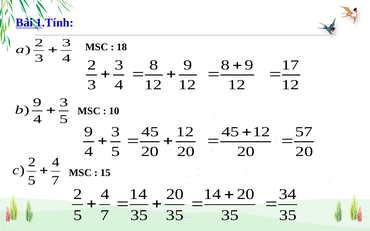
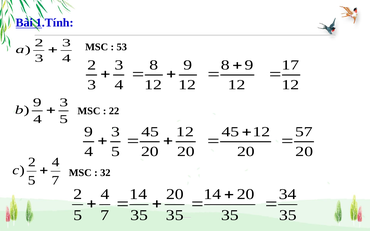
18: 18 -> 53 (122, 47)
10: 10 -> 22 (114, 111)
15: 15 -> 32 (105, 173)
